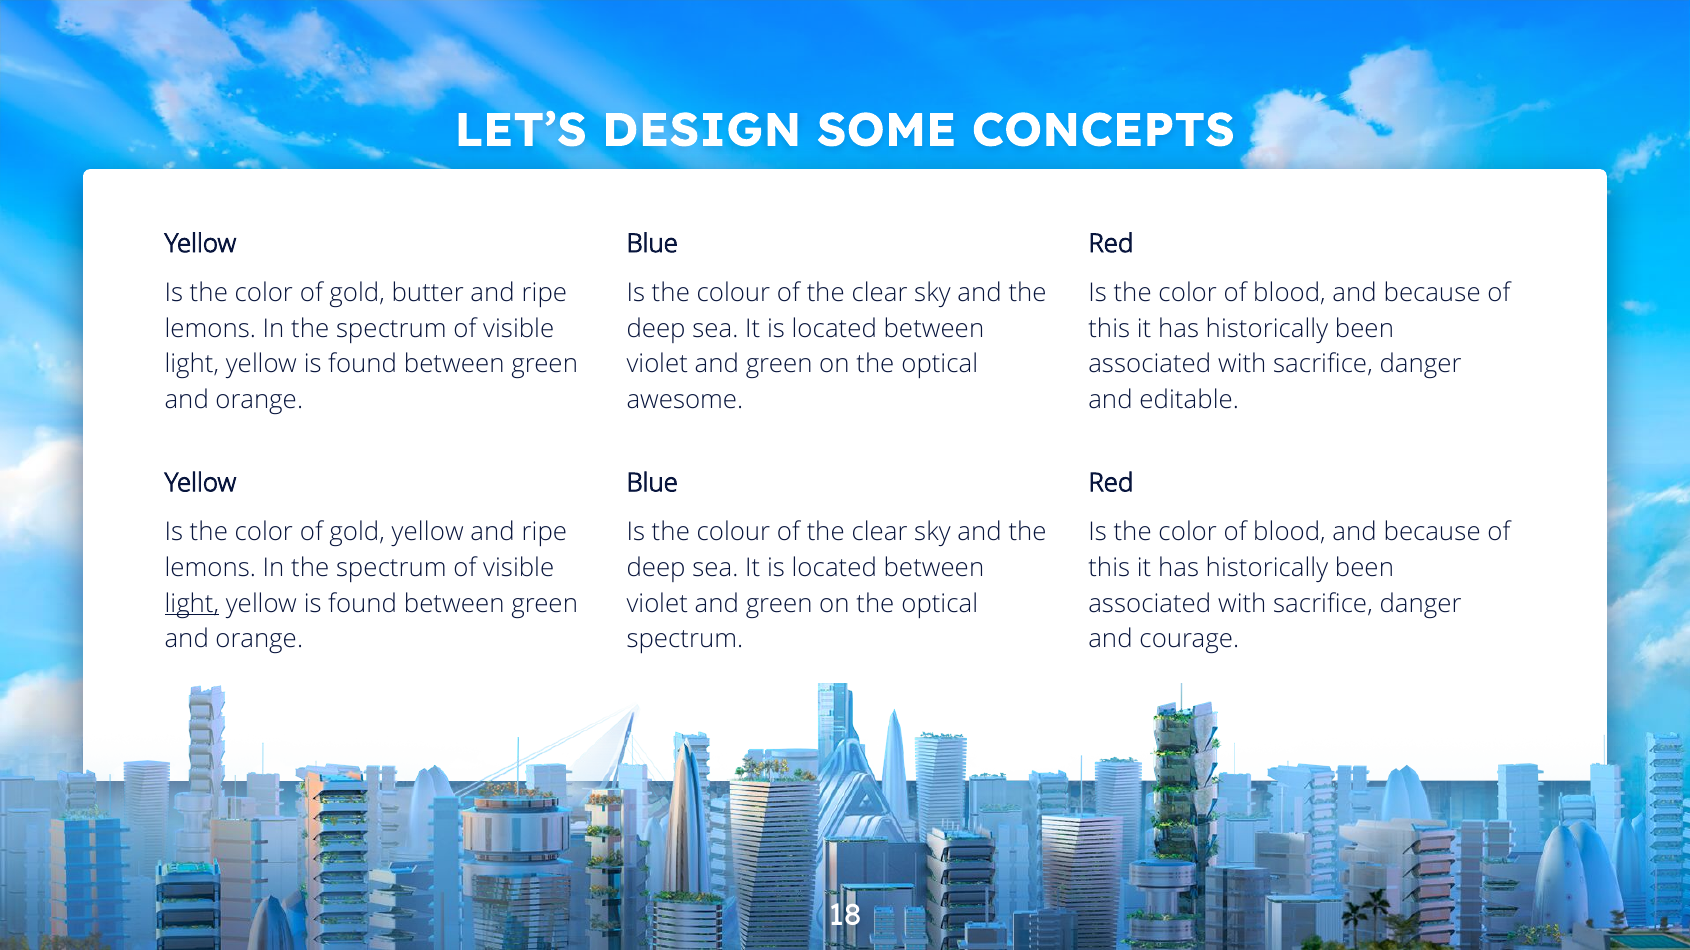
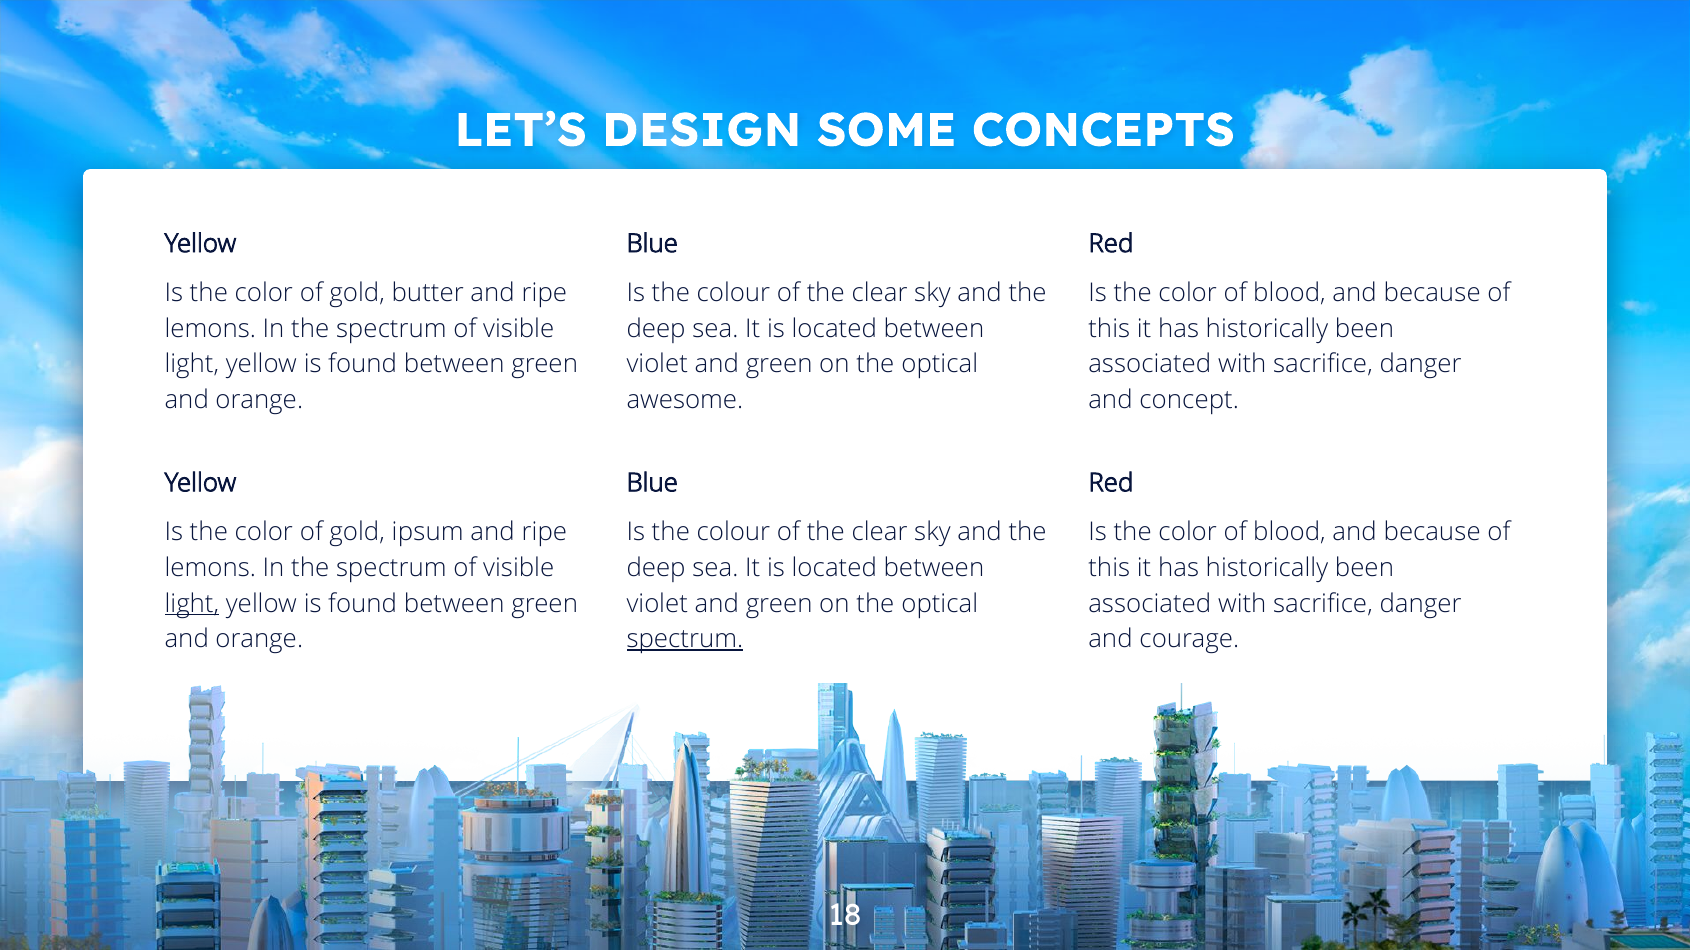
editable: editable -> concept (1189, 400)
gold yellow: yellow -> ipsum (428, 533)
spectrum underline: none -> present (685, 640)
